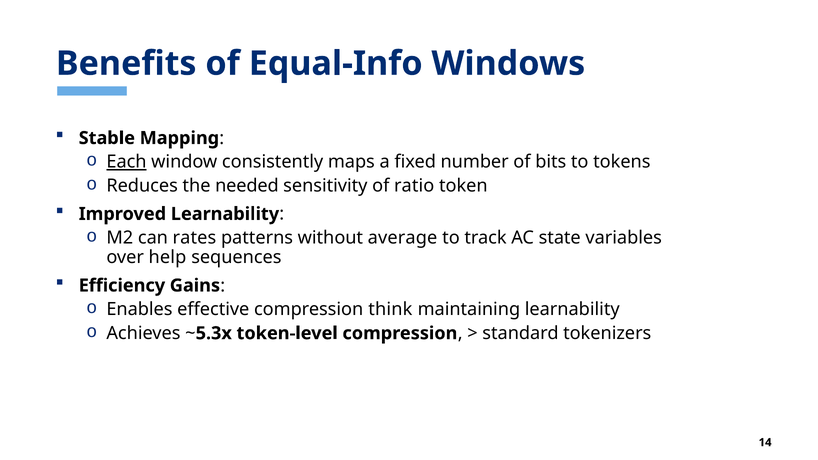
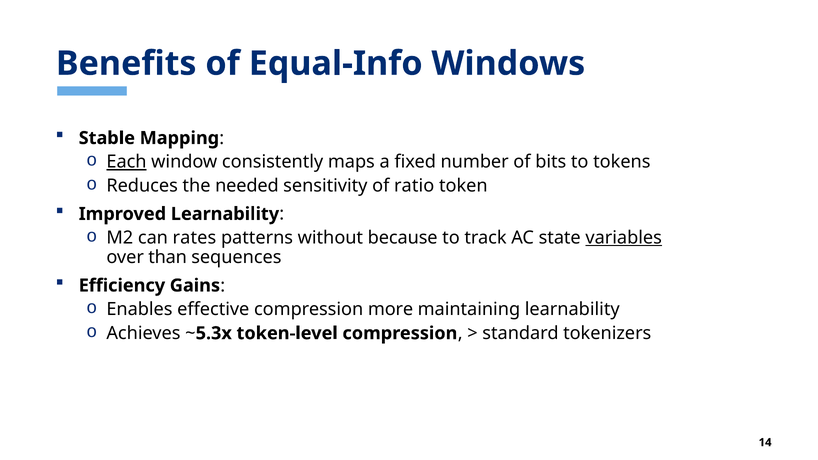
average: average -> because (403, 238)
variables underline: none -> present (624, 238)
help: help -> than (168, 257)
think: think -> more (391, 309)
